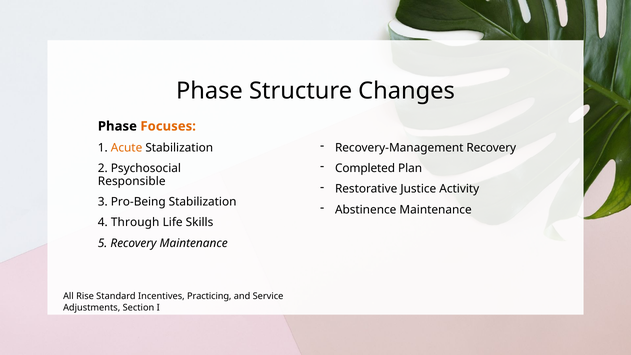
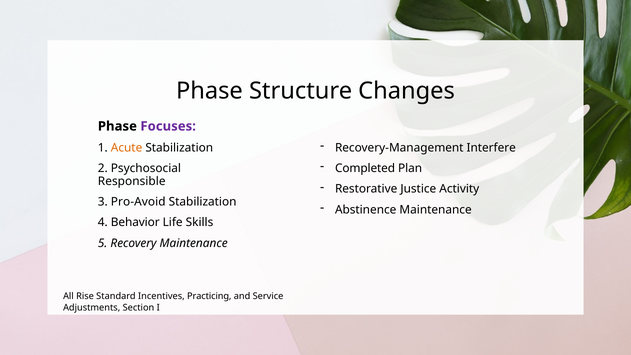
Focuses colour: orange -> purple (168, 126)
Recovery-Management Recovery: Recovery -> Interfere (491, 148)
Pro-Being: Pro-Being -> Pro-Avoid (138, 202)
Through: Through -> Behavior (135, 222)
